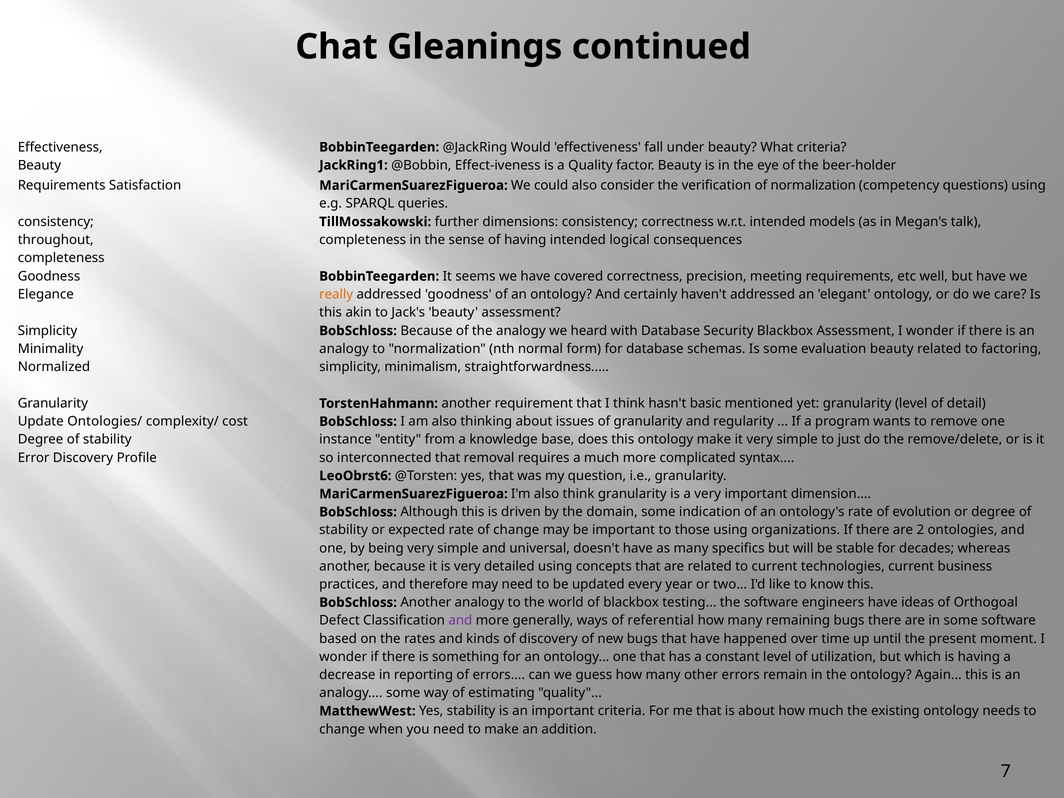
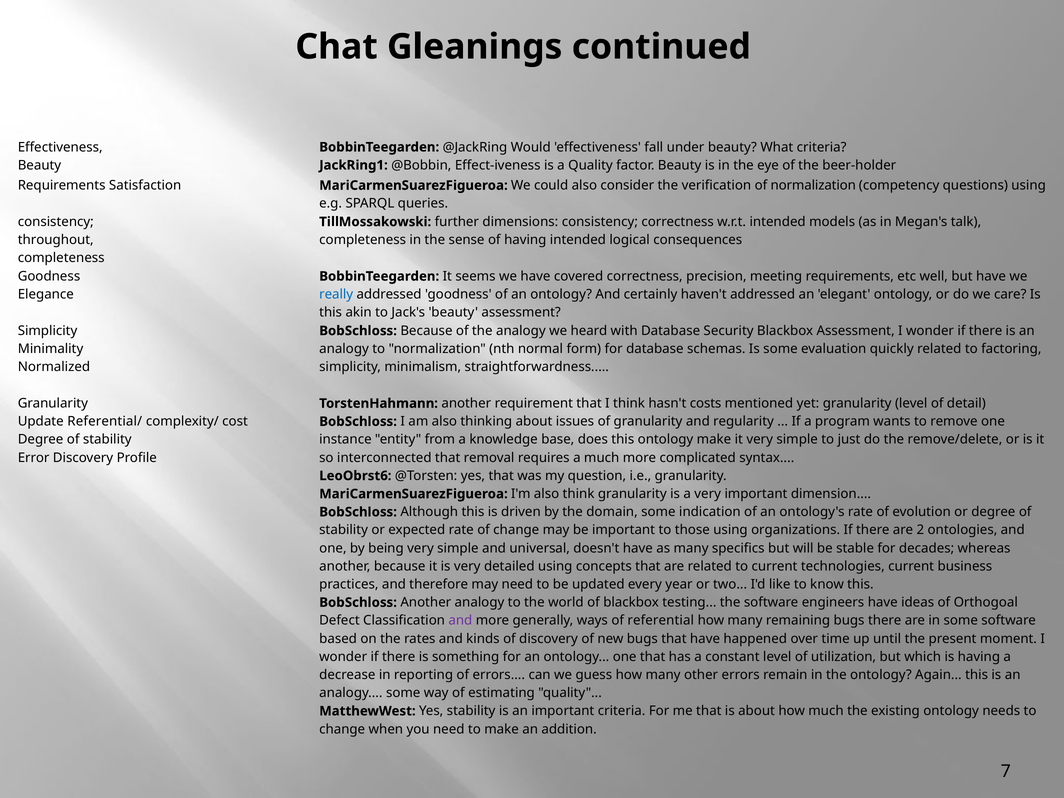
really colour: orange -> blue (336, 294)
evaluation beauty: beauty -> quickly (892, 349)
basic: basic -> costs (706, 403)
Ontologies/: Ontologies/ -> Referential/ (105, 421)
